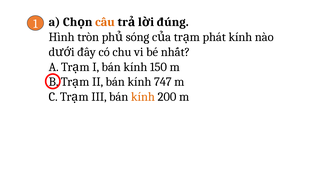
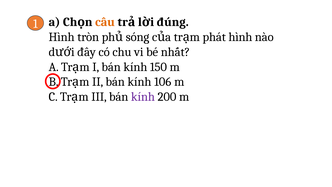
phát kính: kính -> hình (240, 37)
747: 747 -> 106 (163, 82)
kính colour: orange -> purple (143, 97)
